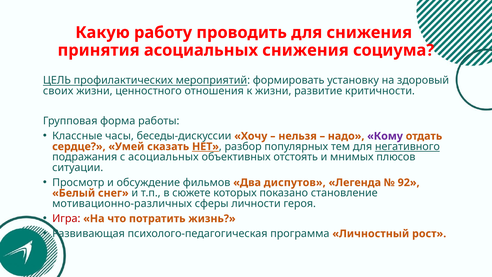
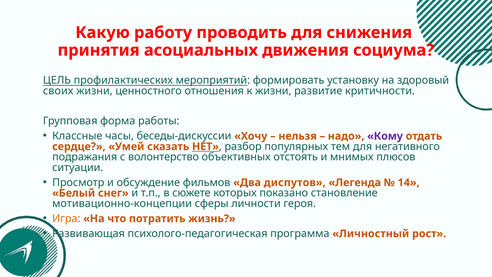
асоциальных снижения: снижения -> движения (306, 50)
негативного underline: present -> none (407, 146)
с асоциальных: асоциальных -> волонтерство (163, 157)
92: 92 -> 14 (409, 182)
мотивационно-различных: мотивационно-различных -> мотивационно-концепции (122, 203)
Игра colour: red -> orange (66, 218)
